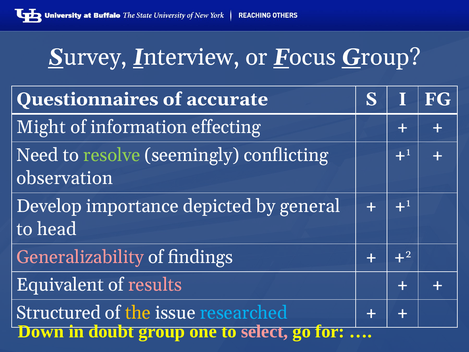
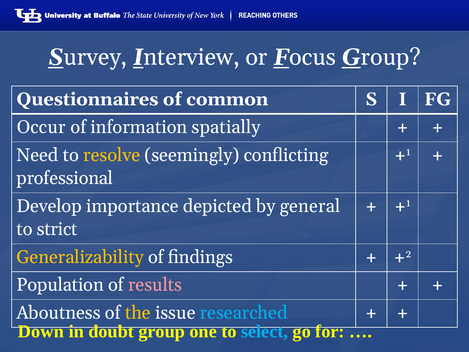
accurate: accurate -> common (227, 99)
Might: Might -> Occur (41, 127)
effecting: effecting -> spatially (226, 127)
resolve colour: light green -> yellow (112, 155)
observation: observation -> professional (65, 178)
head: head -> strict (57, 229)
Generalizability colour: pink -> yellow (80, 257)
Equivalent: Equivalent -> Population (60, 285)
Structured: Structured -> Aboutness (59, 313)
select colour: pink -> light blue (265, 331)
